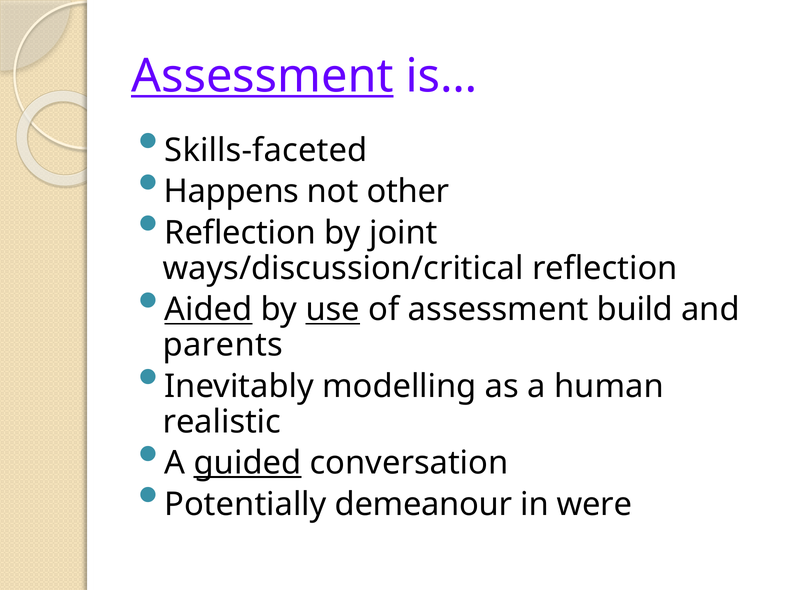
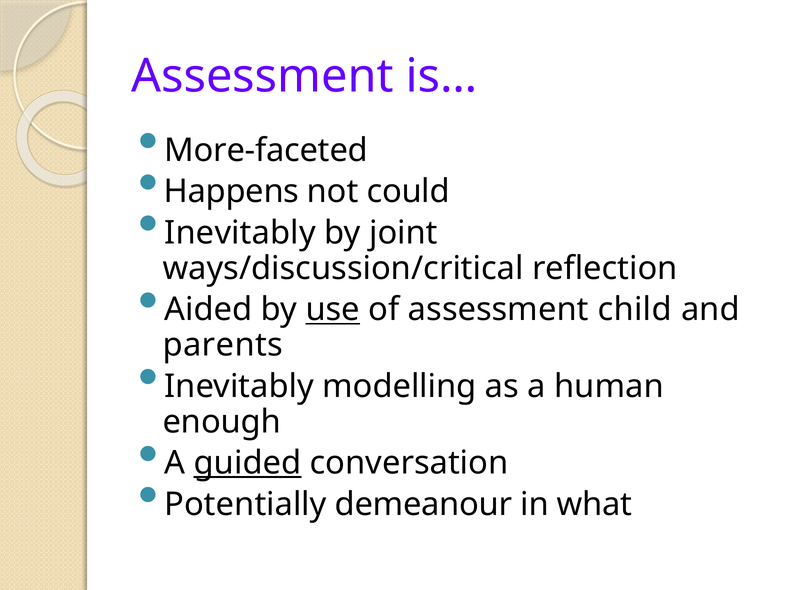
Assessment underline: present -> none (262, 76)
Skills-faceted: Skills-faceted -> More-faceted (266, 150)
other: other -> could (408, 192)
Reflection: Reflection -> Inevitably (240, 233)
Aided underline: present -> none (208, 309)
build: build -> child (635, 309)
realistic: realistic -> enough (222, 421)
were: were -> what (594, 504)
